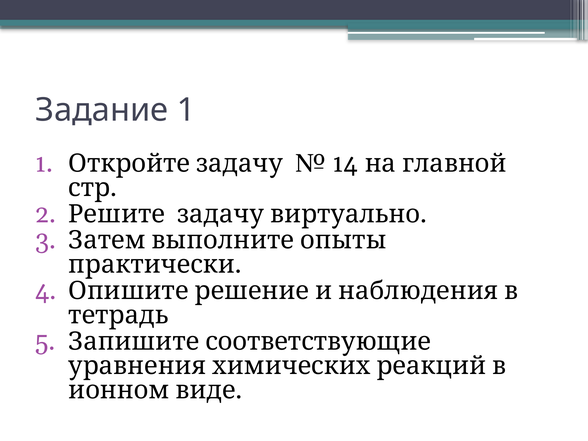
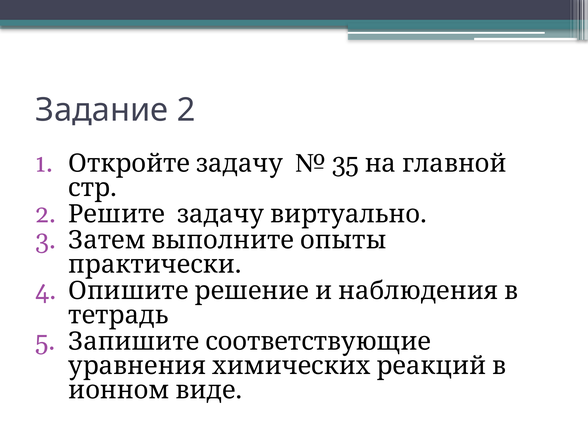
Задание 1: 1 -> 2 (186, 110)
14: 14 -> 35 (345, 163)
